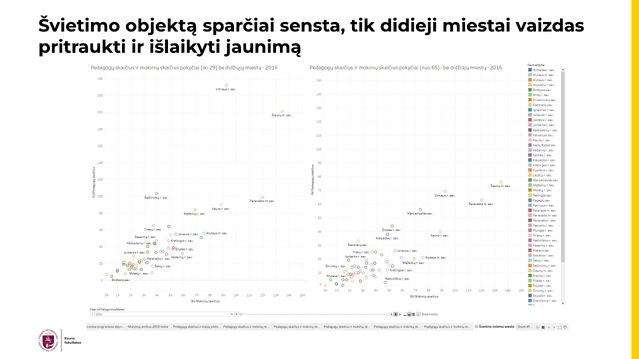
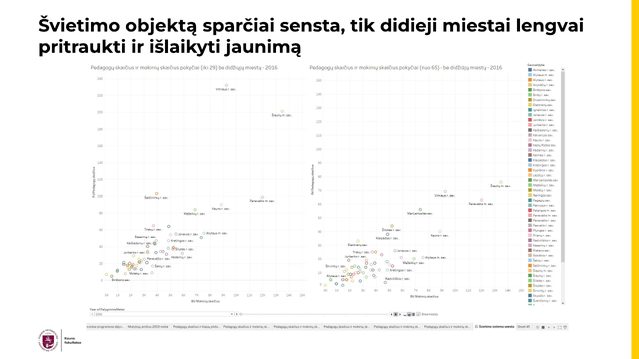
vaizdas: vaizdas -> lengvai (550, 26)
